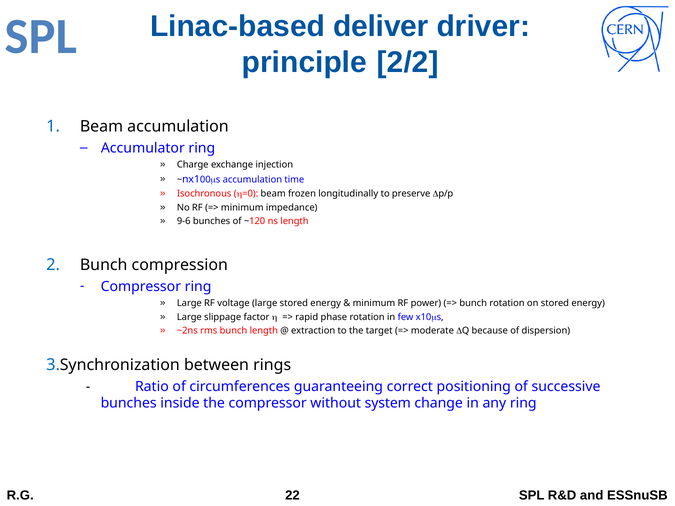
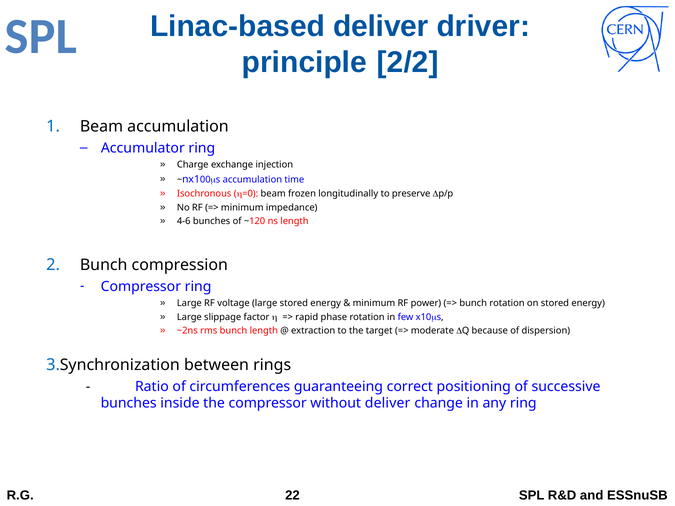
9-6: 9-6 -> 4-6 (184, 221)
without system: system -> deliver (388, 404)
